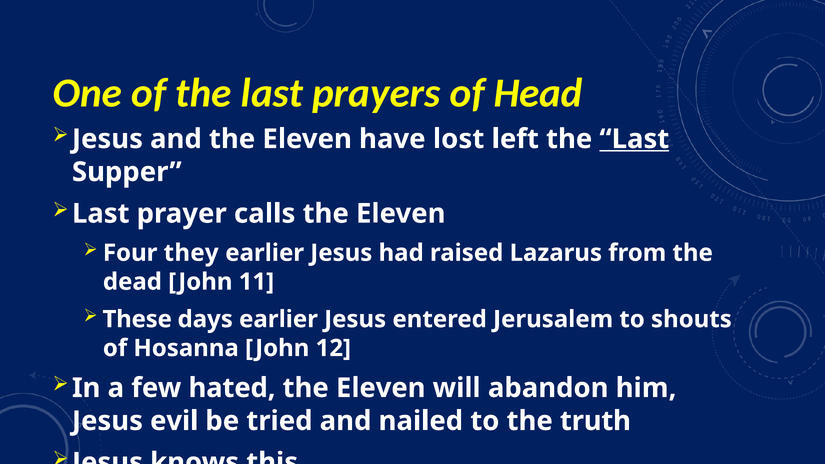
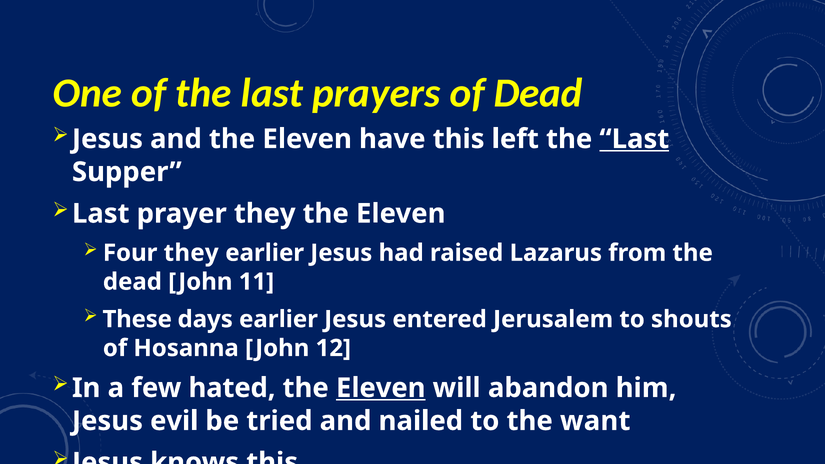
of Head: Head -> Dead (538, 93)
have lost: lost -> this (459, 139)
prayer calls: calls -> they (265, 214)
Eleven underline: none -> present (381, 388)
truth: truth -> want (595, 421)
